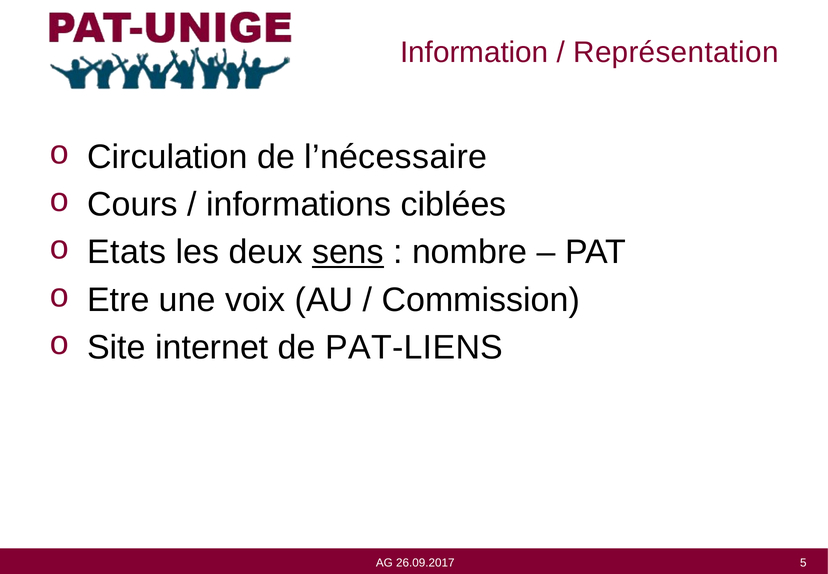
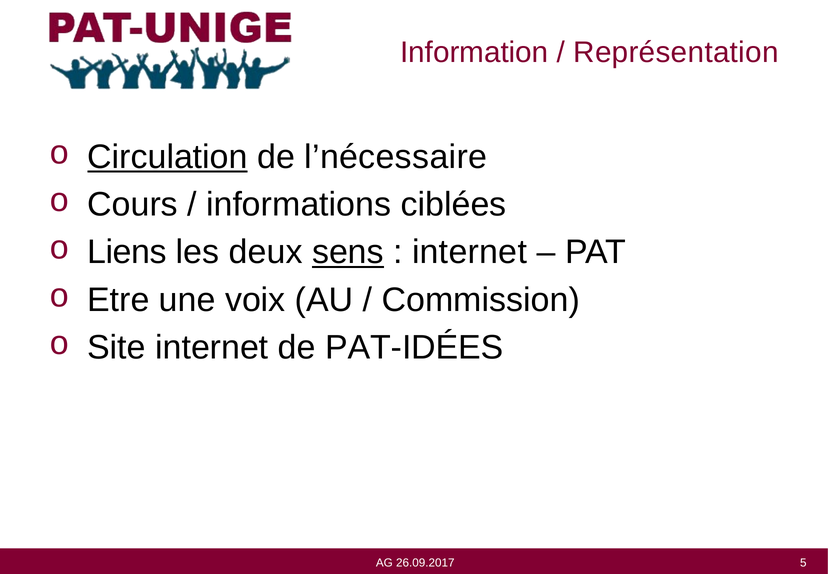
Circulation underline: none -> present (167, 157)
Etats: Etats -> Liens (127, 252)
nombre: nombre -> internet (470, 252)
PAT-LIENS: PAT-LIENS -> PAT-IDÉES (414, 347)
